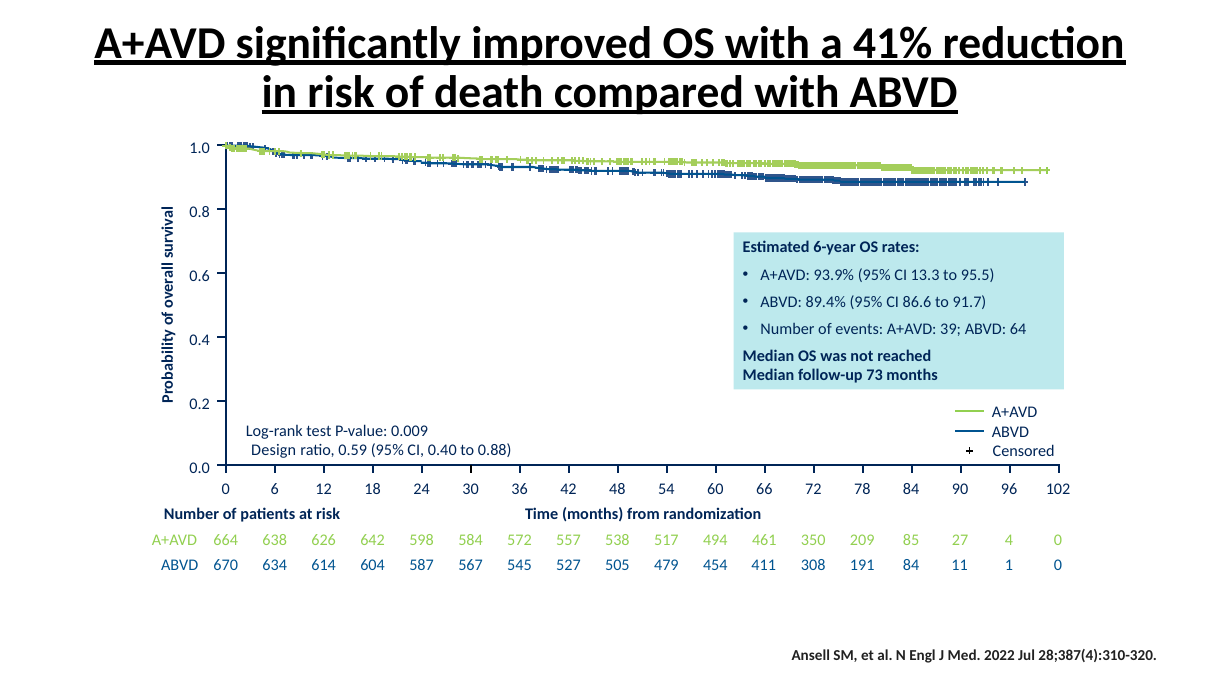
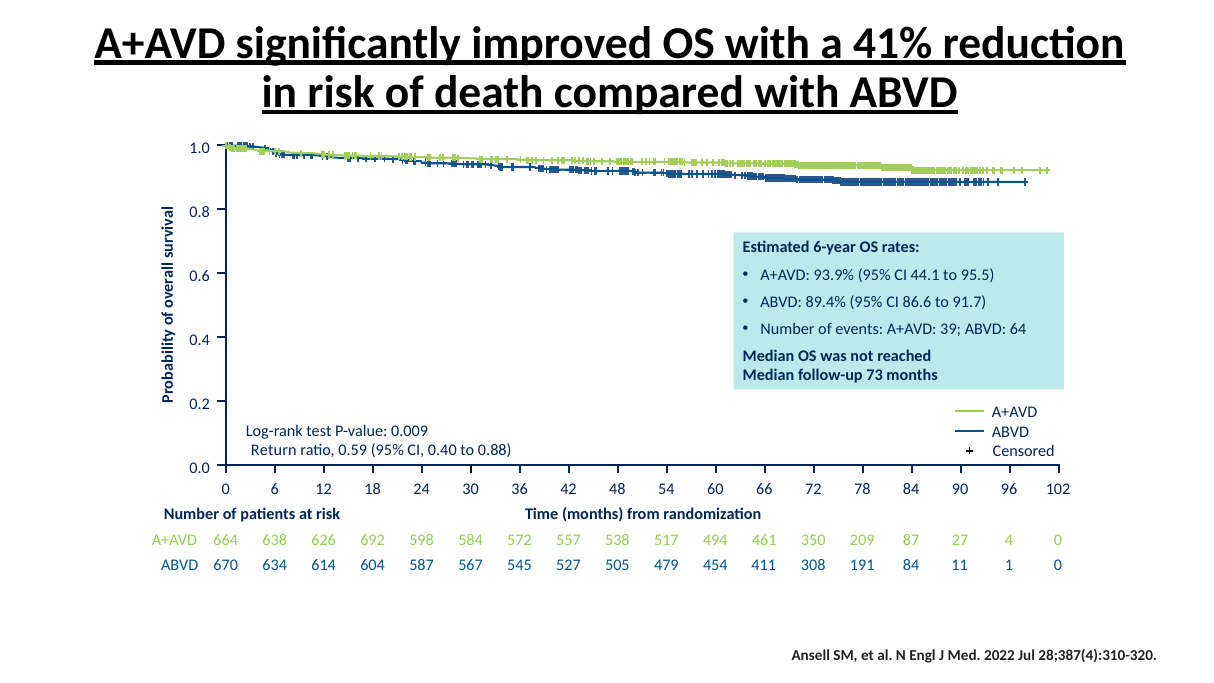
13.3: 13.3 -> 44.1 (925, 275)
Design: Design -> Return (274, 450)
642: 642 -> 692 (373, 540)
85: 85 -> 87 (911, 540)
